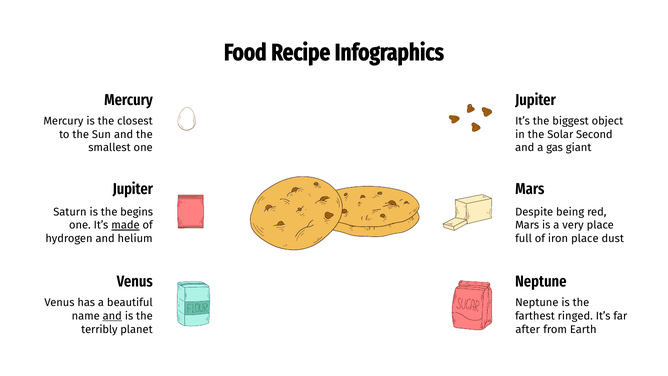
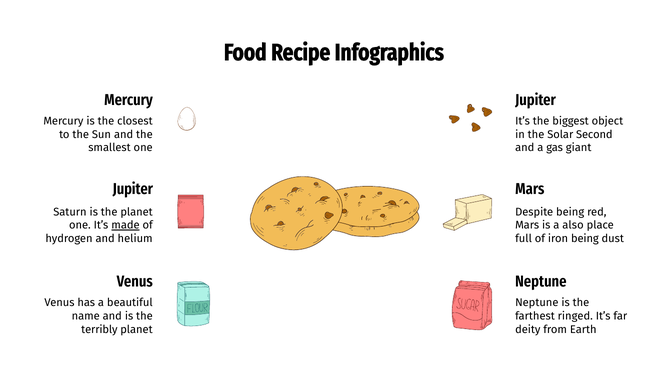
the begins: begins -> planet (137, 212)
very: very -> also (573, 225)
iron place: place -> being (585, 238)
and underline: present -> none (112, 316)
after: after -> deity (528, 329)
